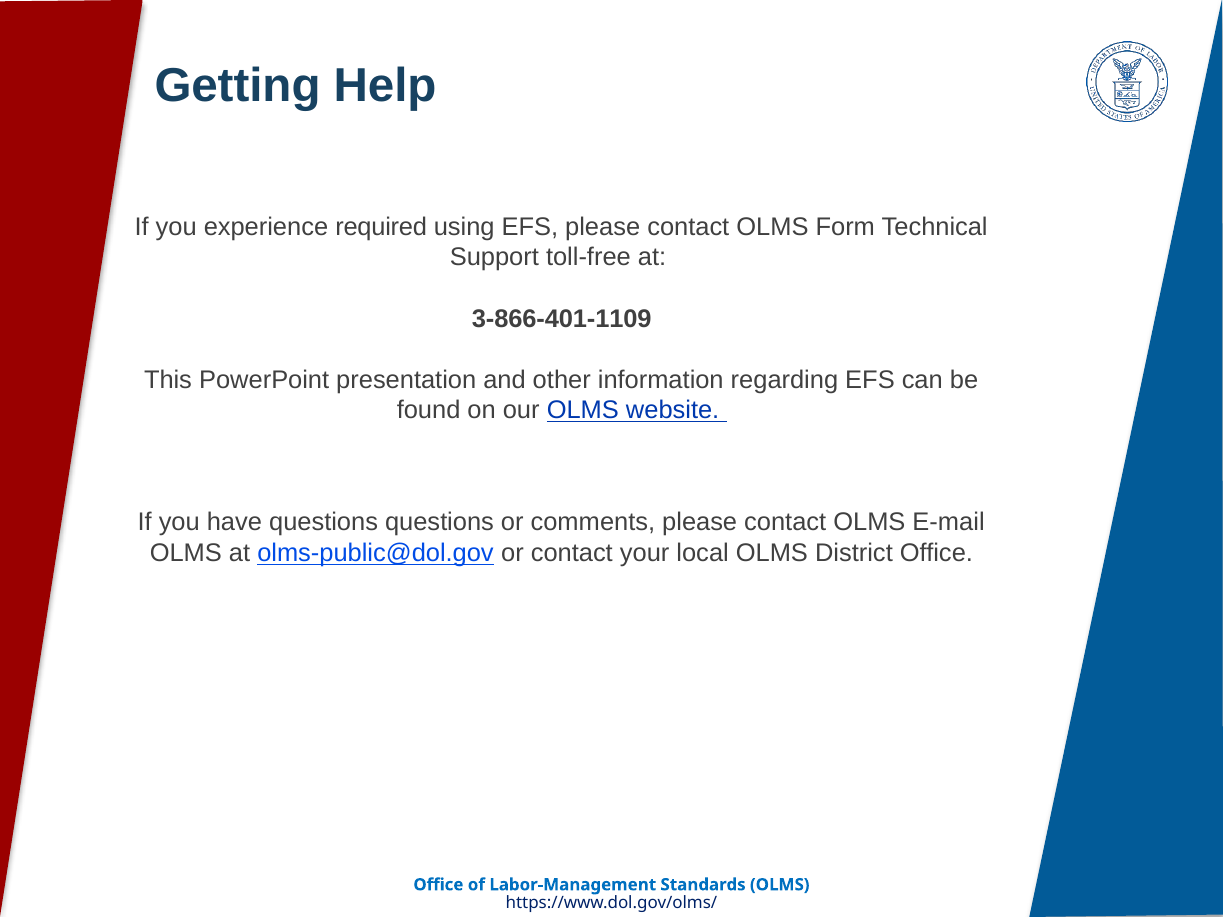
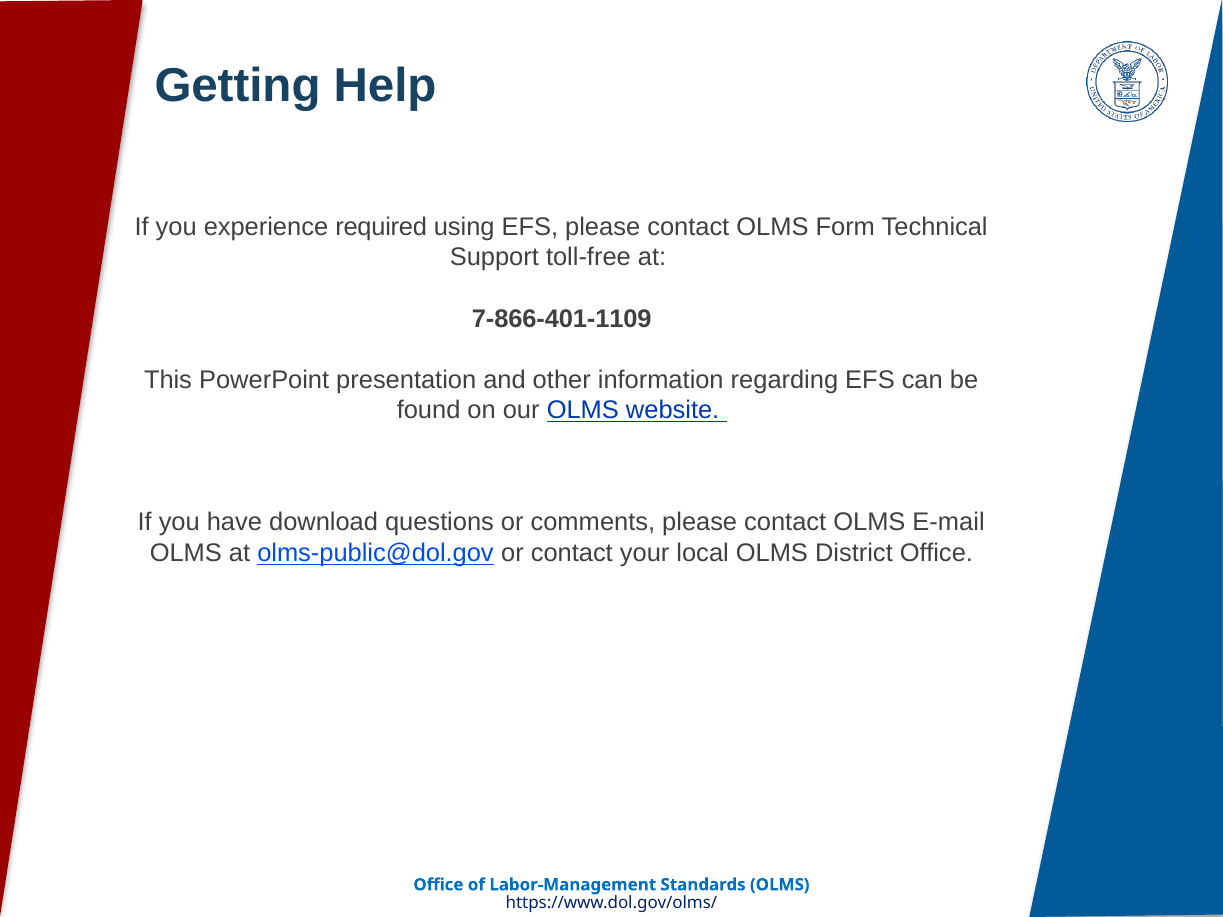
3-866-401-1109: 3-866-401-1109 -> 7-866-401-1109 (562, 319)
have questions: questions -> download (324, 523)
